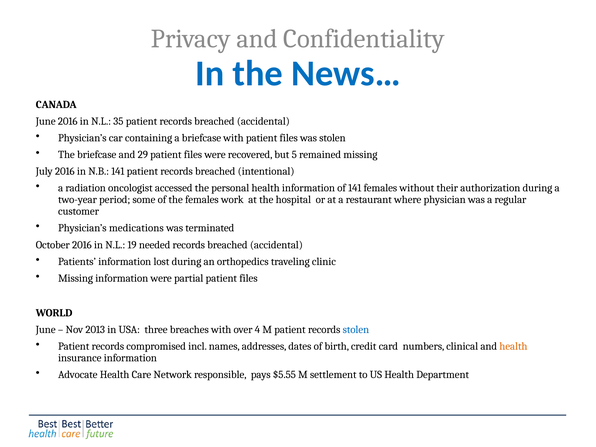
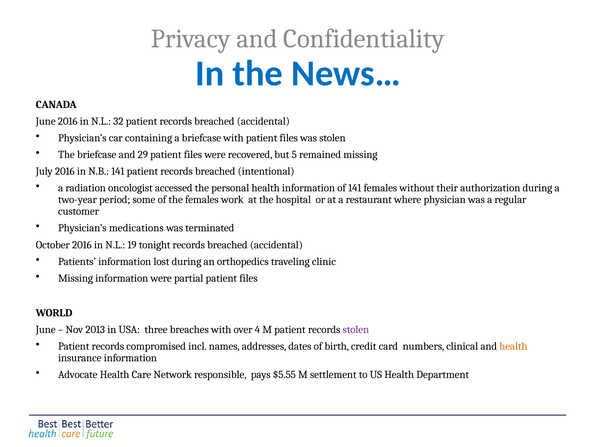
35: 35 -> 32 (118, 121)
needed: needed -> tonight (155, 245)
stolen colour: blue -> purple (356, 330)
